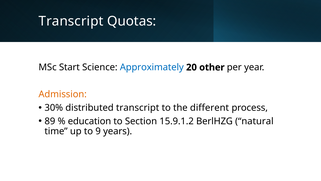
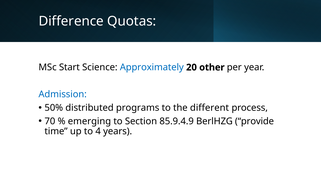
Transcript: Transcript -> Difference (71, 21)
Admission colour: orange -> blue (63, 94)
30%: 30% -> 50% (54, 108)
distributed transcript: transcript -> programs (138, 108)
89: 89 -> 70 (50, 121)
education: education -> emerging (89, 121)
15.9.1.2: 15.9.1.2 -> 85.9.4.9 (177, 121)
natural: natural -> provide (254, 121)
9: 9 -> 4 (98, 131)
